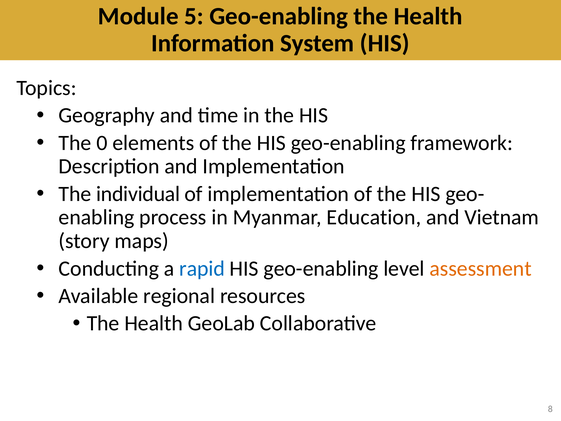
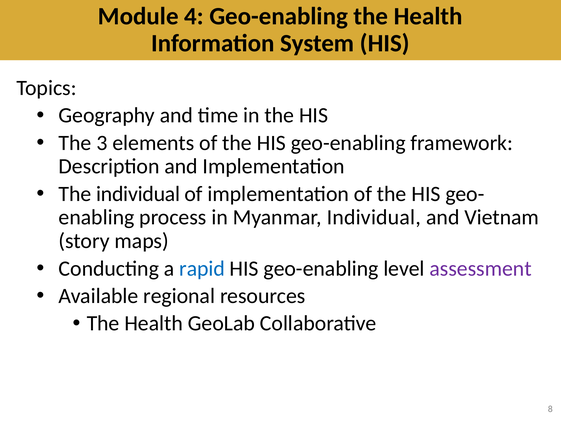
5: 5 -> 4 (194, 16)
0: 0 -> 3 (102, 143)
Myanmar Education: Education -> Individual (374, 217)
assessment colour: orange -> purple (481, 268)
